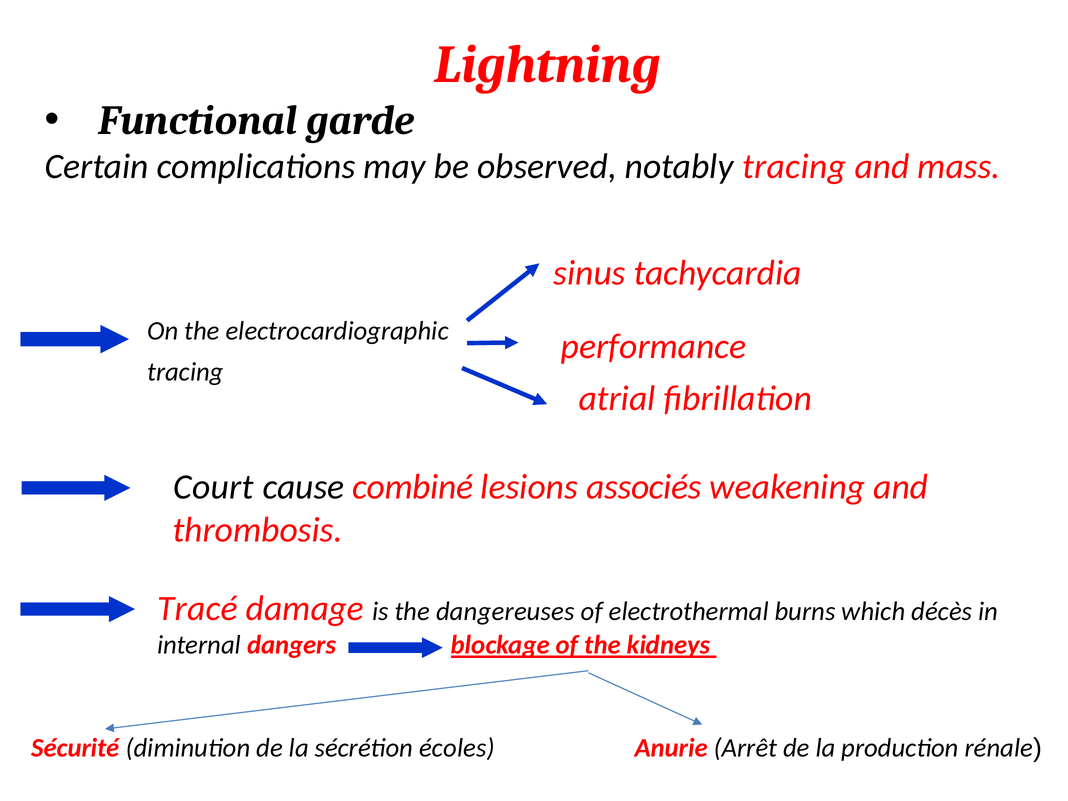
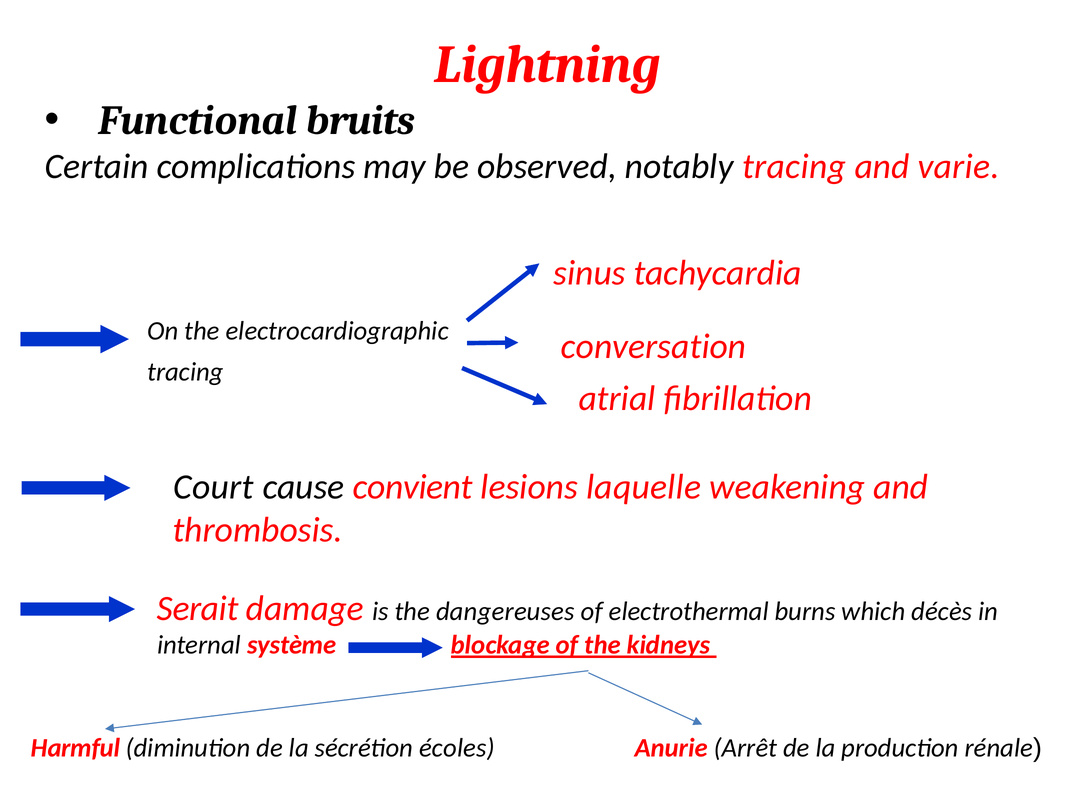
garde: garde -> bruits (361, 121)
mass: mass -> varie (959, 166)
performance: performance -> conversation (654, 346)
combiné: combiné -> convient (413, 487)
associés: associés -> laquelle (644, 487)
Tracé: Tracé -> Serait (198, 608)
dangers: dangers -> système (292, 645)
Sécurité: Sécurité -> Harmful (76, 748)
